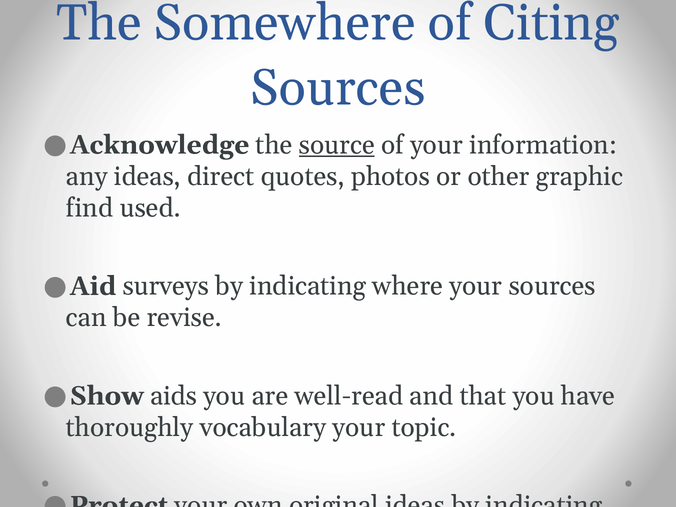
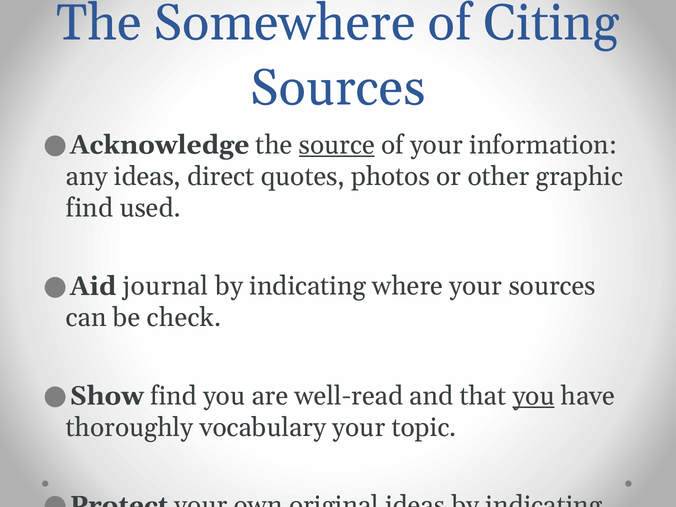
surveys: surveys -> journal (166, 286)
revise: revise -> check (184, 318)
Show aids: aids -> find (173, 396)
you underline: none -> present (534, 396)
